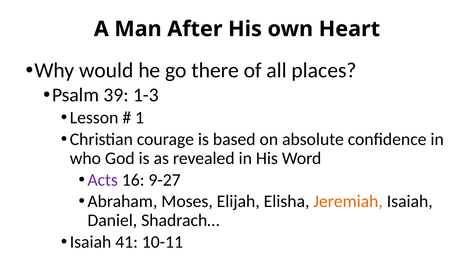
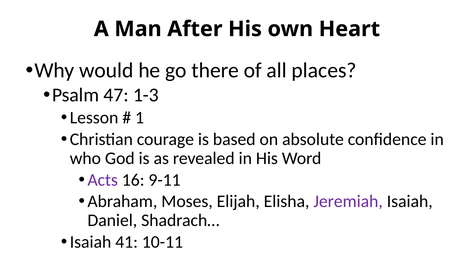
39: 39 -> 47 (116, 95)
9-27: 9-27 -> 9-11 (165, 180)
Jeremiah colour: orange -> purple (348, 201)
